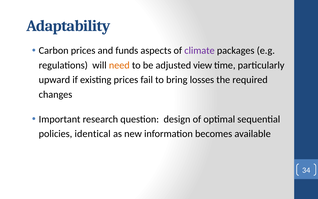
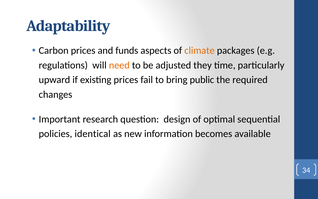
climate colour: purple -> orange (199, 51)
view: view -> they (203, 65)
losses: losses -> public (202, 80)
